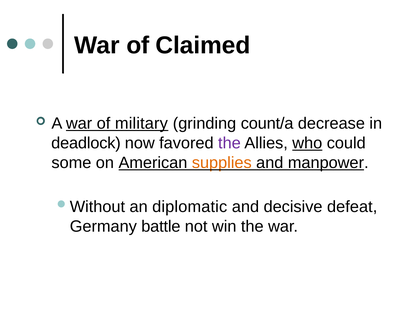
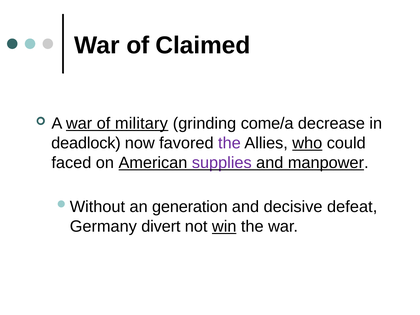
count/a: count/a -> come/a (267, 123)
some: some -> faced (71, 163)
supplies colour: orange -> purple (222, 163)
diplomatic: diplomatic -> generation (190, 207)
battle: battle -> divert (161, 226)
win underline: none -> present (224, 226)
